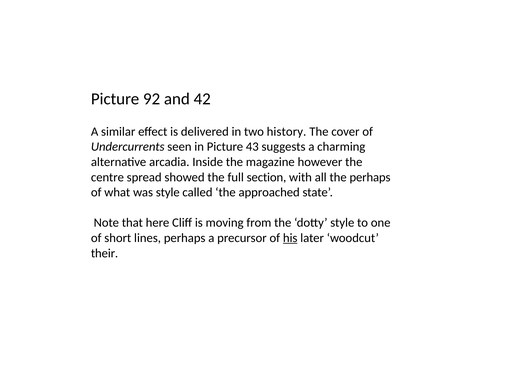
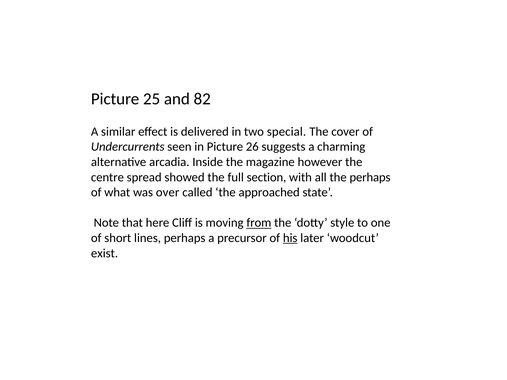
92: 92 -> 25 (152, 99)
42: 42 -> 82 (202, 99)
history: history -> special (287, 132)
43: 43 -> 26 (252, 147)
was style: style -> over (168, 193)
from underline: none -> present (259, 223)
their: their -> exist (105, 253)
